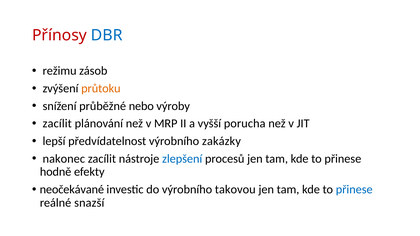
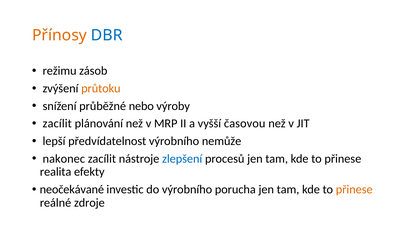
Přínosy colour: red -> orange (59, 35)
porucha: porucha -> časovou (245, 124)
zakázky: zakázky -> nemůže (222, 141)
hodně: hodně -> realita (56, 172)
takovou: takovou -> porucha (235, 190)
přinese colour: blue -> orange (354, 190)
snazší: snazší -> zdroje (89, 203)
